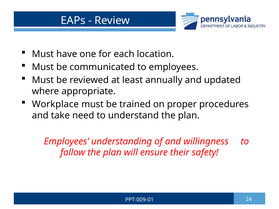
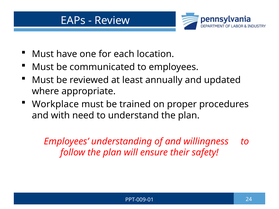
take: take -> with (60, 115)
